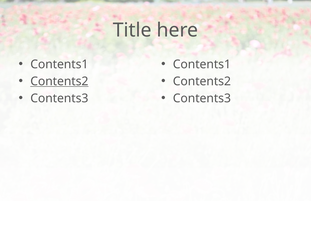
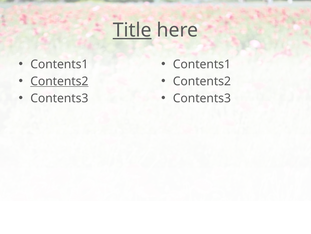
Title underline: none -> present (132, 30)
